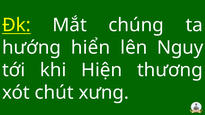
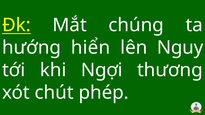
Hiện: Hiện -> Ngợi (102, 70)
xưng: xưng -> phép (104, 93)
